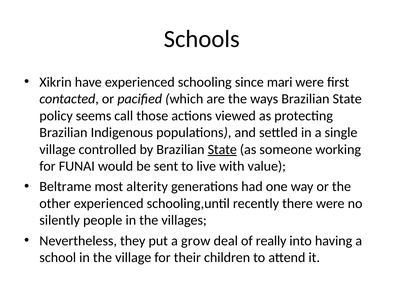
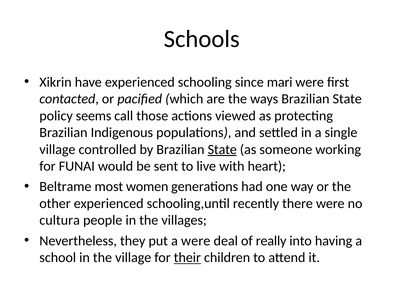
value: value -> heart (267, 166)
alterity: alterity -> women (147, 187)
silently: silently -> cultura (60, 220)
a grow: grow -> were (196, 241)
their underline: none -> present (187, 258)
